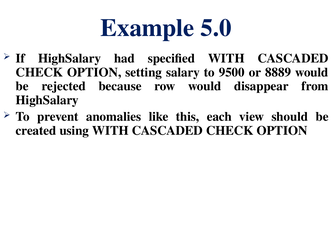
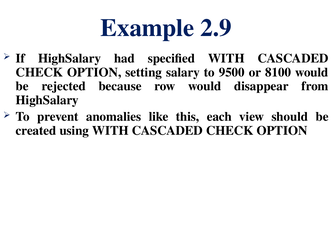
5.0: 5.0 -> 2.9 (216, 28)
8889: 8889 -> 8100 (278, 72)
